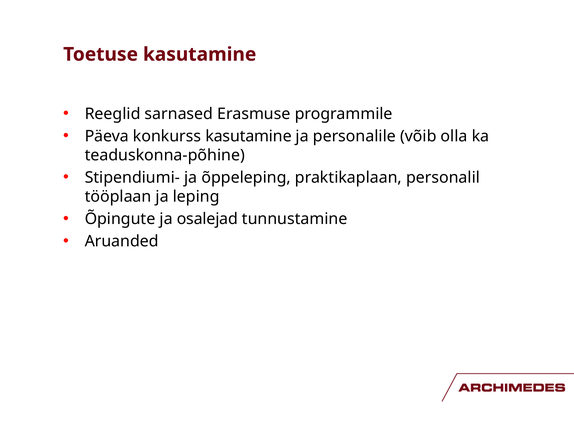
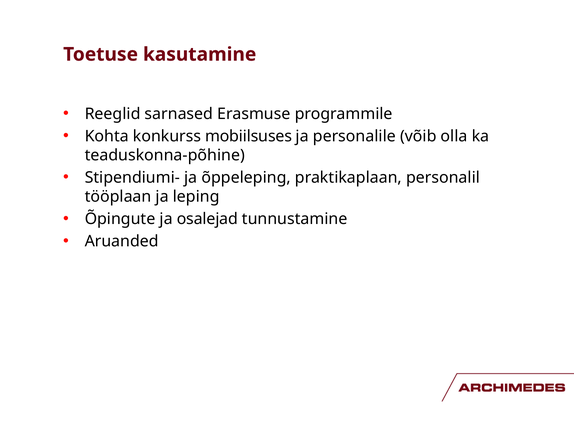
Päeva: Päeva -> Kohta (107, 136)
konkurss kasutamine: kasutamine -> mobiilsuses (249, 136)
